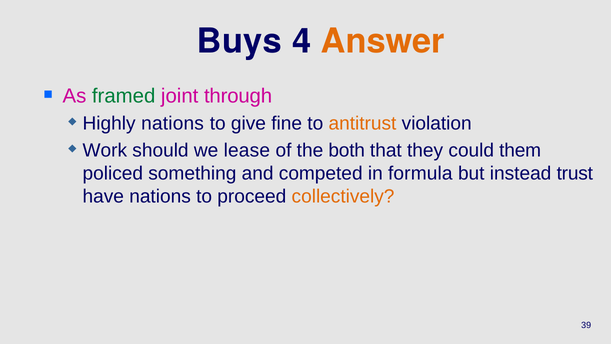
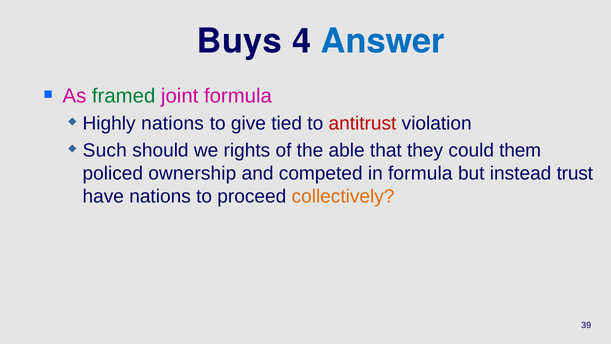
Answer colour: orange -> blue (383, 41)
joint through: through -> formula (238, 96)
fine: fine -> tied (287, 124)
antitrust colour: orange -> red (362, 124)
Work: Work -> Such (105, 150)
lease: lease -> rights (247, 150)
both: both -> able (347, 150)
something: something -> ownership (192, 173)
